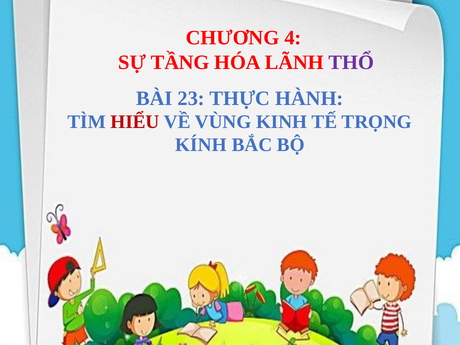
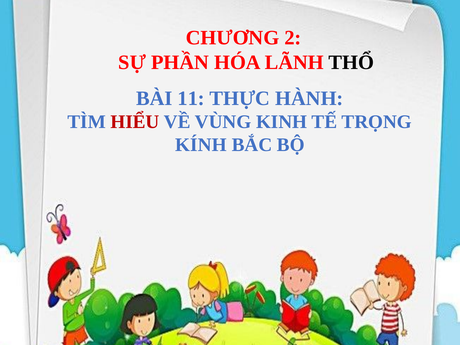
4: 4 -> 2 (293, 38)
TẦNG: TẦNG -> PHẦN (180, 62)
THỔ colour: purple -> black (351, 62)
23: 23 -> 11 (191, 98)
